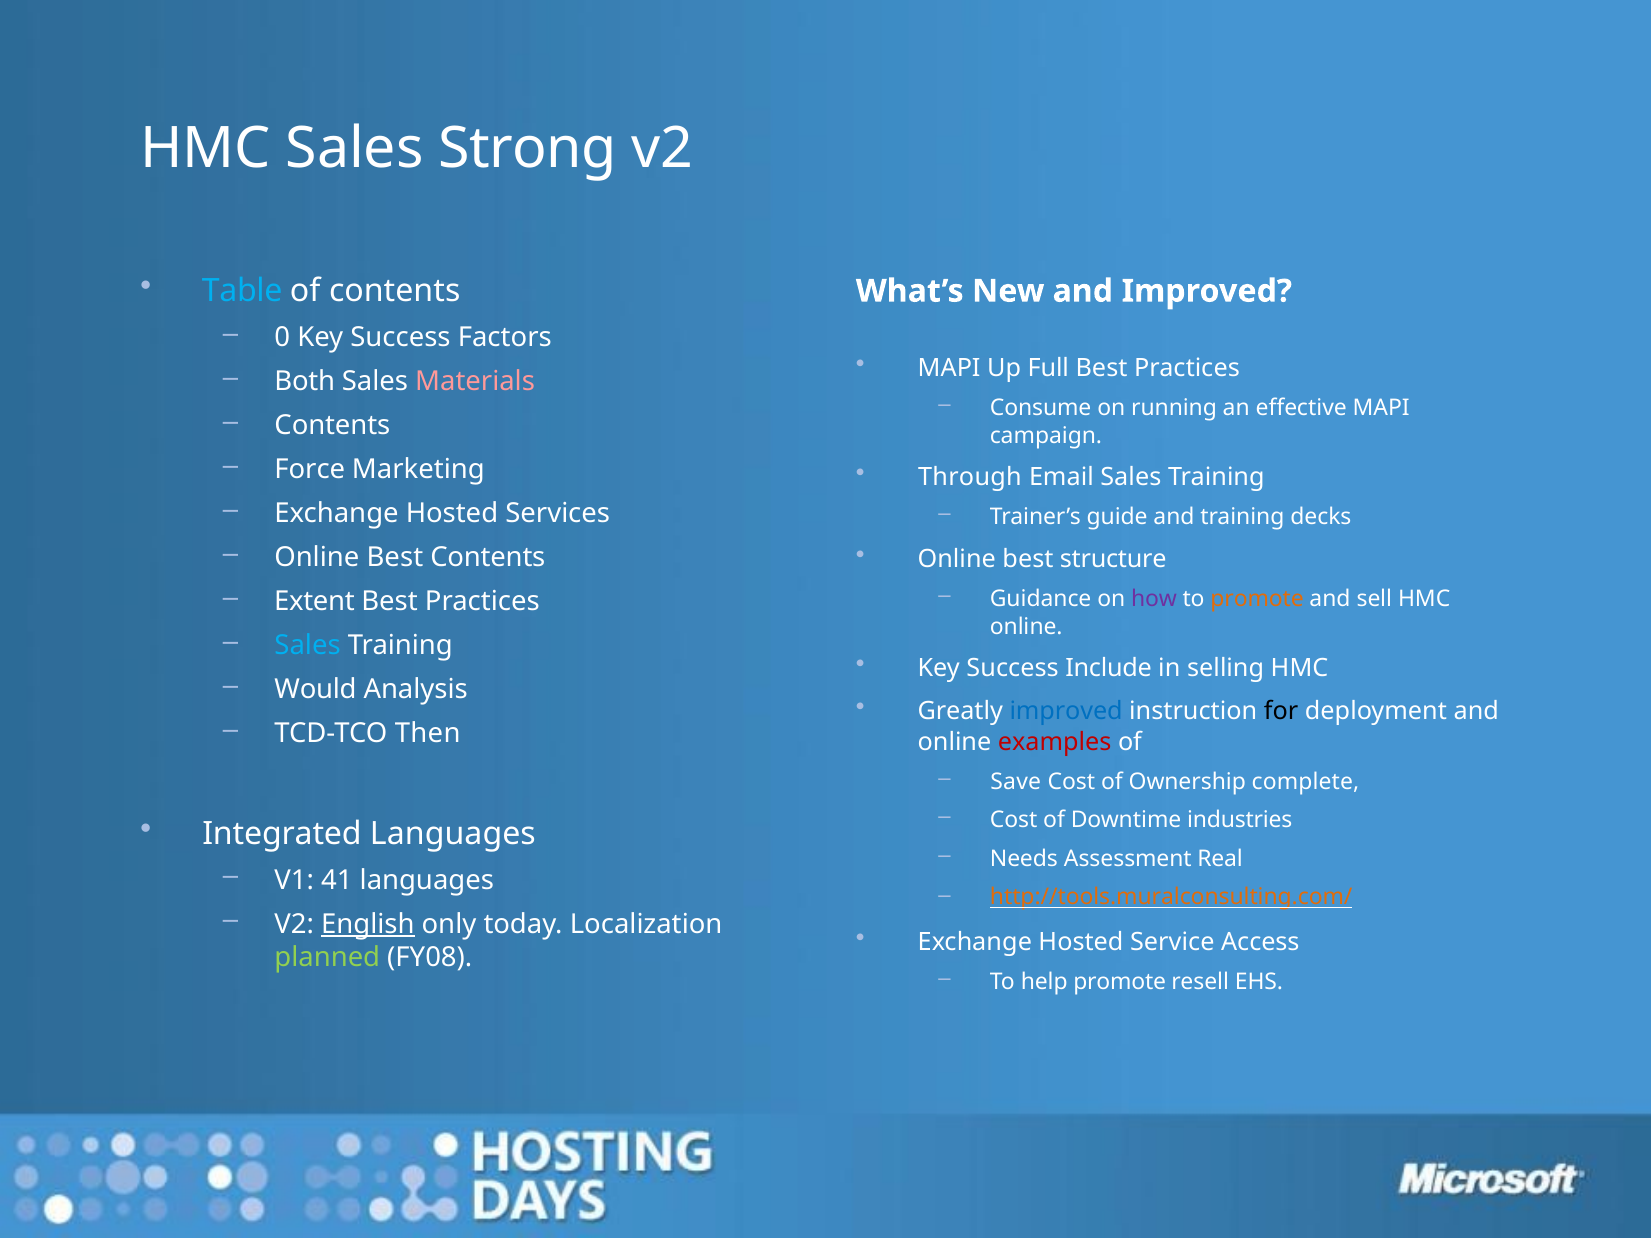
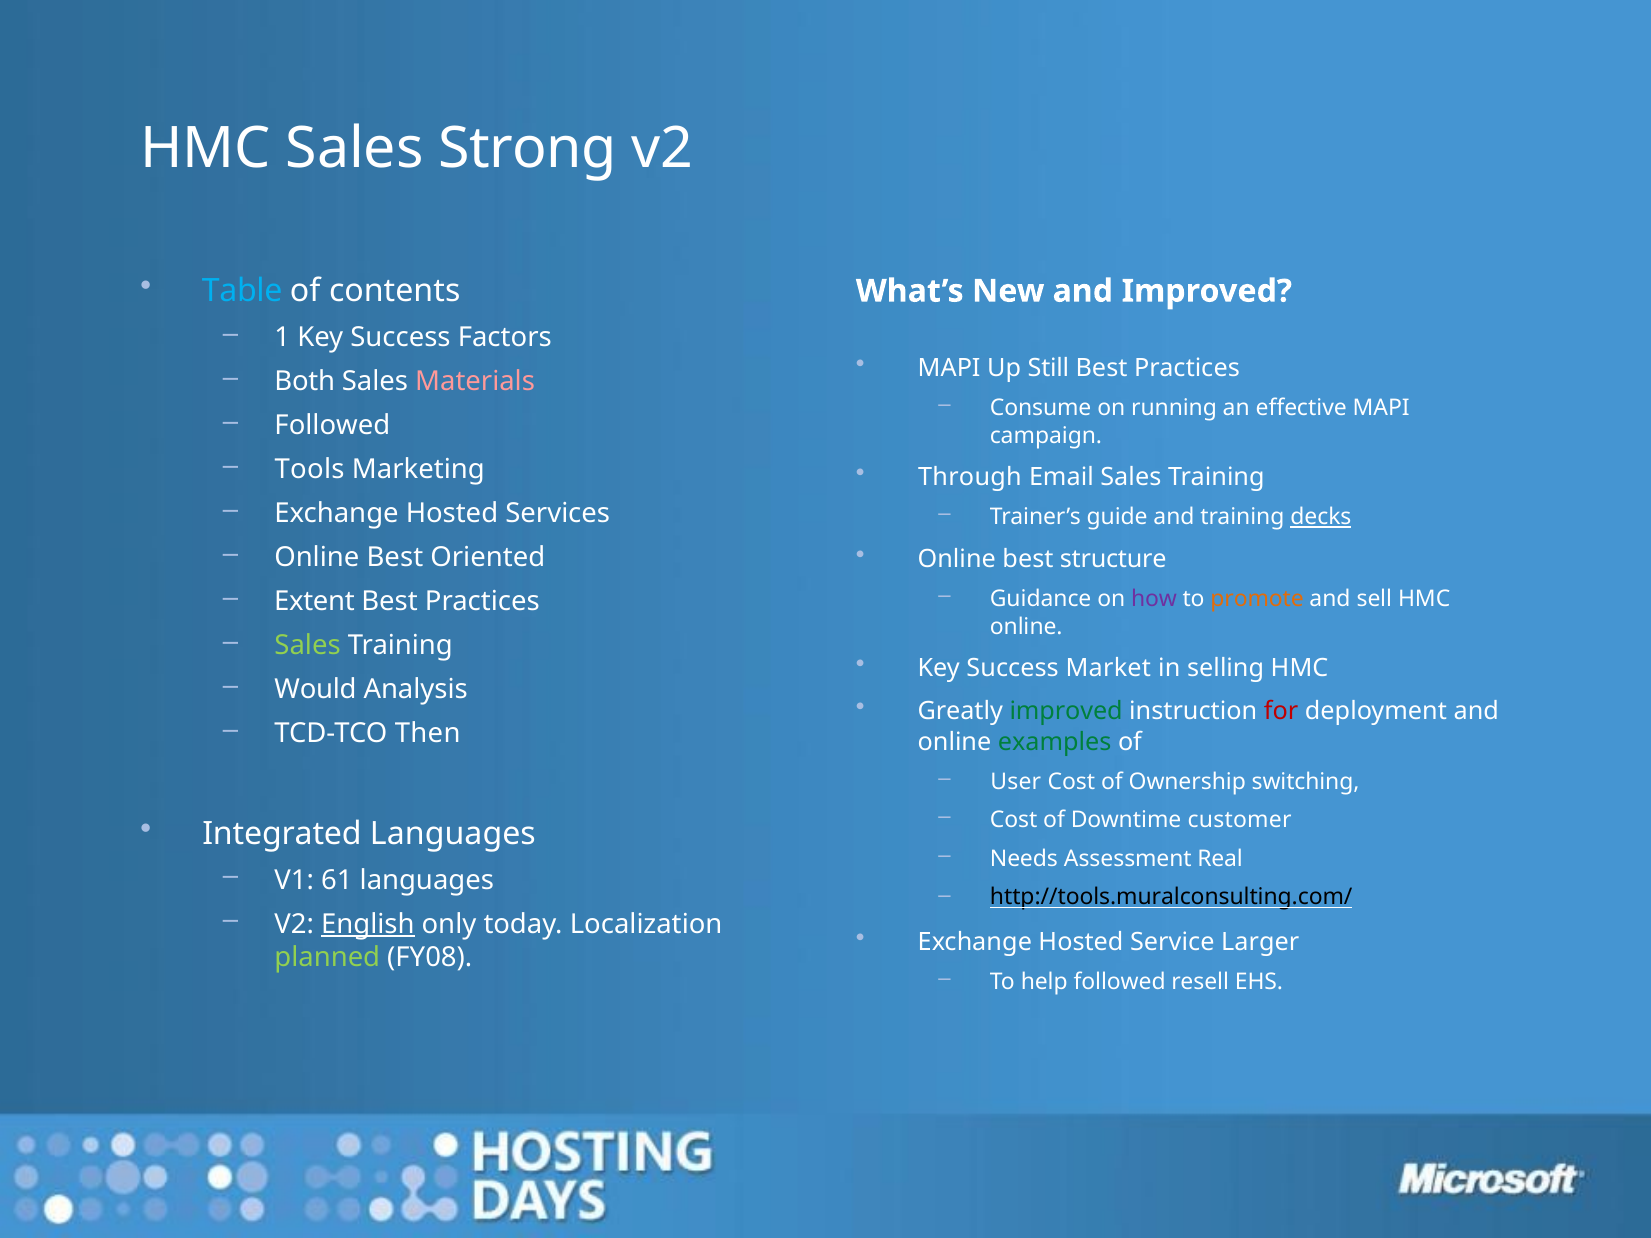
0: 0 -> 1 (282, 338)
Full: Full -> Still (1048, 368)
Contents: Contents -> Followed (332, 426)
Force: Force -> Tools (310, 470)
decks underline: none -> present (1321, 517)
Best Contents: Contents -> Oriented (488, 558)
Sales colour: light blue -> light green (308, 646)
Include: Include -> Market (1108, 669)
improved colour: blue -> green (1066, 712)
for colour: black -> red (1281, 712)
examples colour: red -> green (1055, 742)
Save: Save -> User (1016, 782)
complete: complete -> switching (1306, 782)
industries: industries -> customer (1240, 820)
41: 41 -> 61 (337, 881)
http://tools.muralconsulting.com/ colour: orange -> black (1171, 897)
Access: Access -> Larger (1260, 943)
help promote: promote -> followed (1120, 983)
